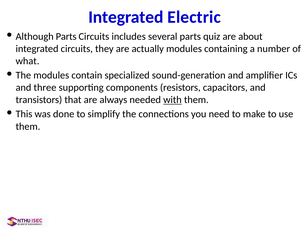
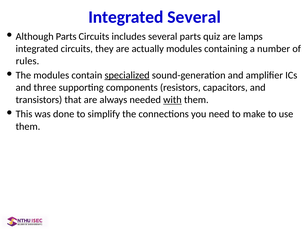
Integrated Electric: Electric -> Several (194, 17)
about: about -> lamps (250, 36)
what: what -> rules (27, 61)
specialized underline: none -> present (127, 75)
